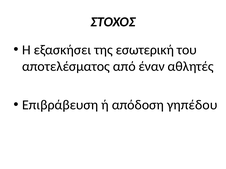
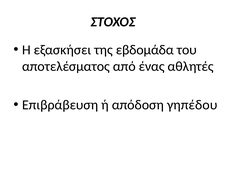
εσωτερική: εσωτερική -> εβδομάδα (145, 50)
έναν: έναν -> ένας (152, 67)
